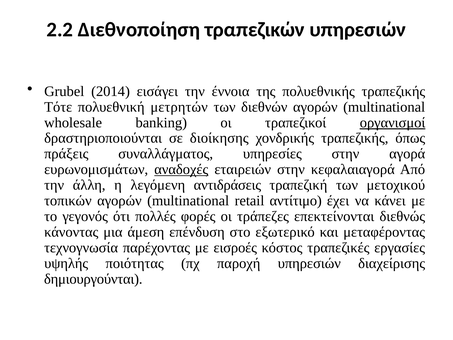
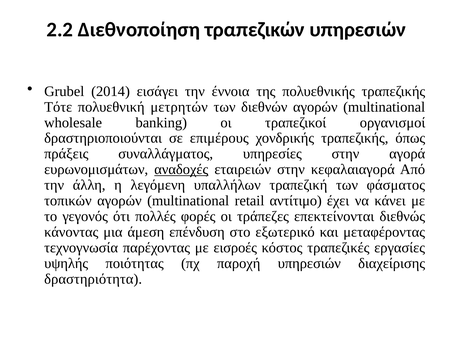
οργανισμοί underline: present -> none (393, 122)
διοίκησης: διοίκησης -> επιμέρους (219, 138)
αντιδράσεις: αντιδράσεις -> υπαλλήλων (227, 185)
μετοχικού: μετοχικού -> φάσματος (396, 185)
δημιουργούνται: δημιουργούνται -> δραστηριότητα (93, 279)
